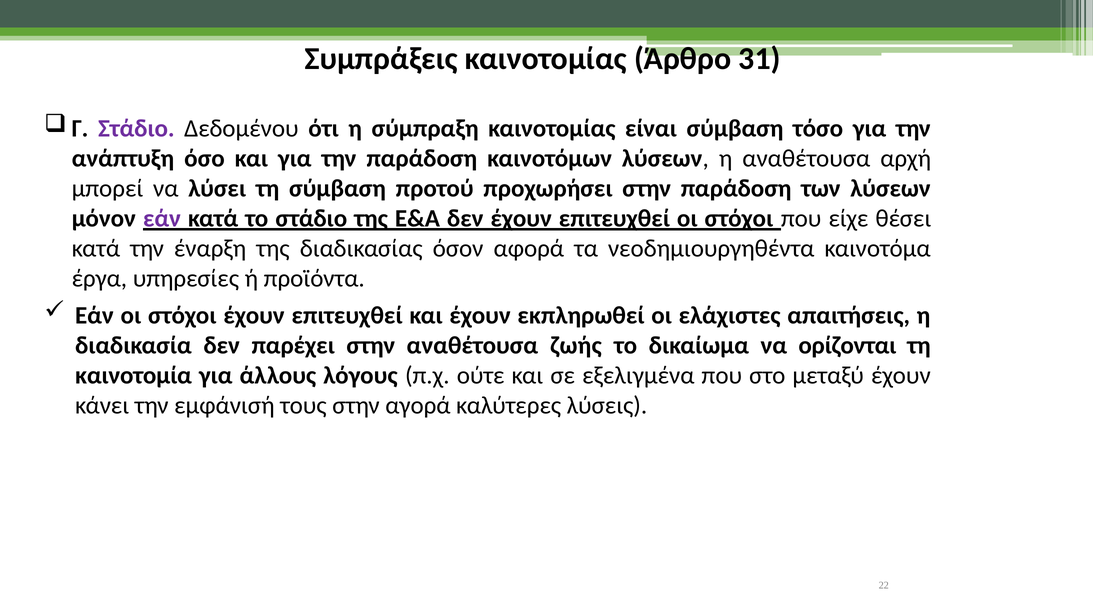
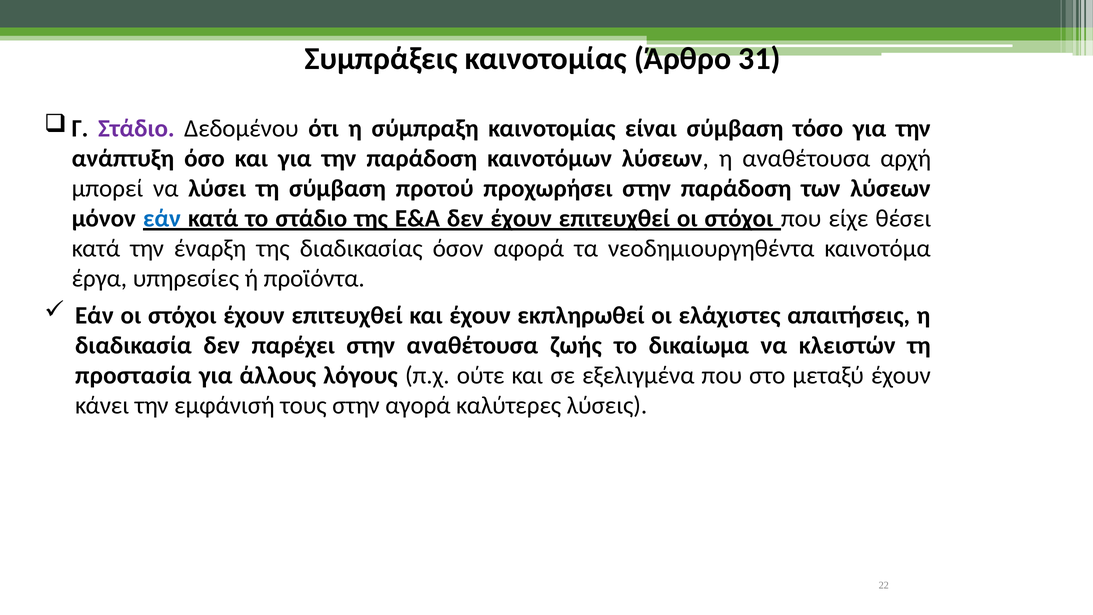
εάν colour: purple -> blue (162, 218)
ορίζονται: ορίζονται -> κλειστών (847, 345)
καινοτομία: καινοτομία -> προστασία (133, 375)
